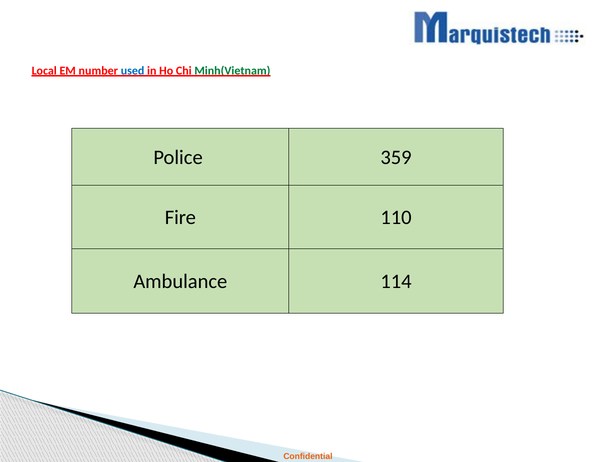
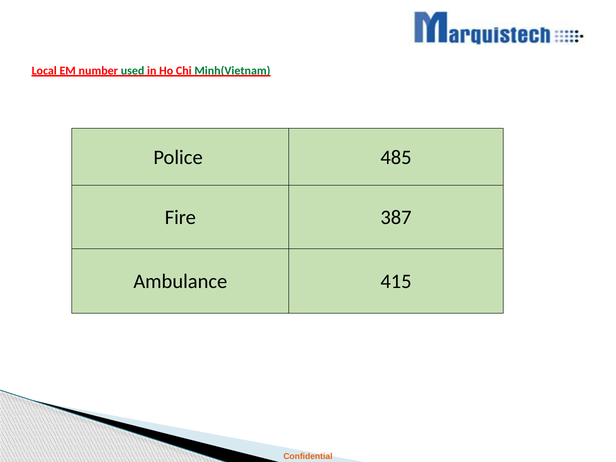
used colour: blue -> green (133, 71)
359: 359 -> 485 (396, 157)
110: 110 -> 387 (396, 218)
114: 114 -> 415 (396, 281)
